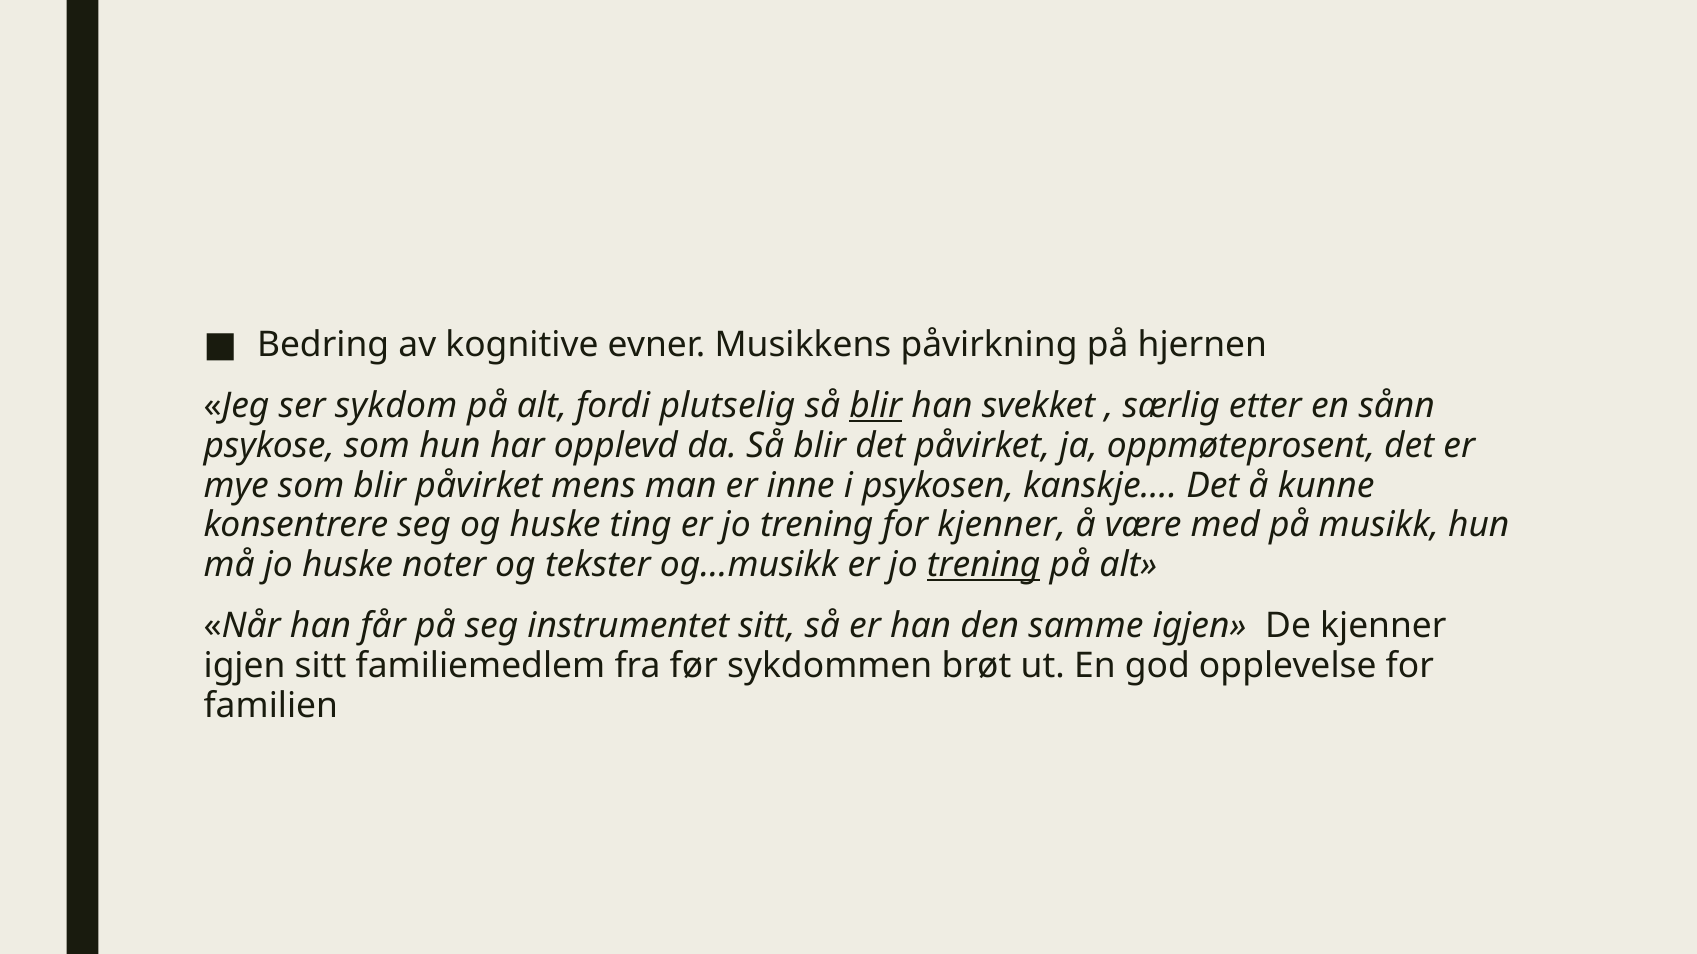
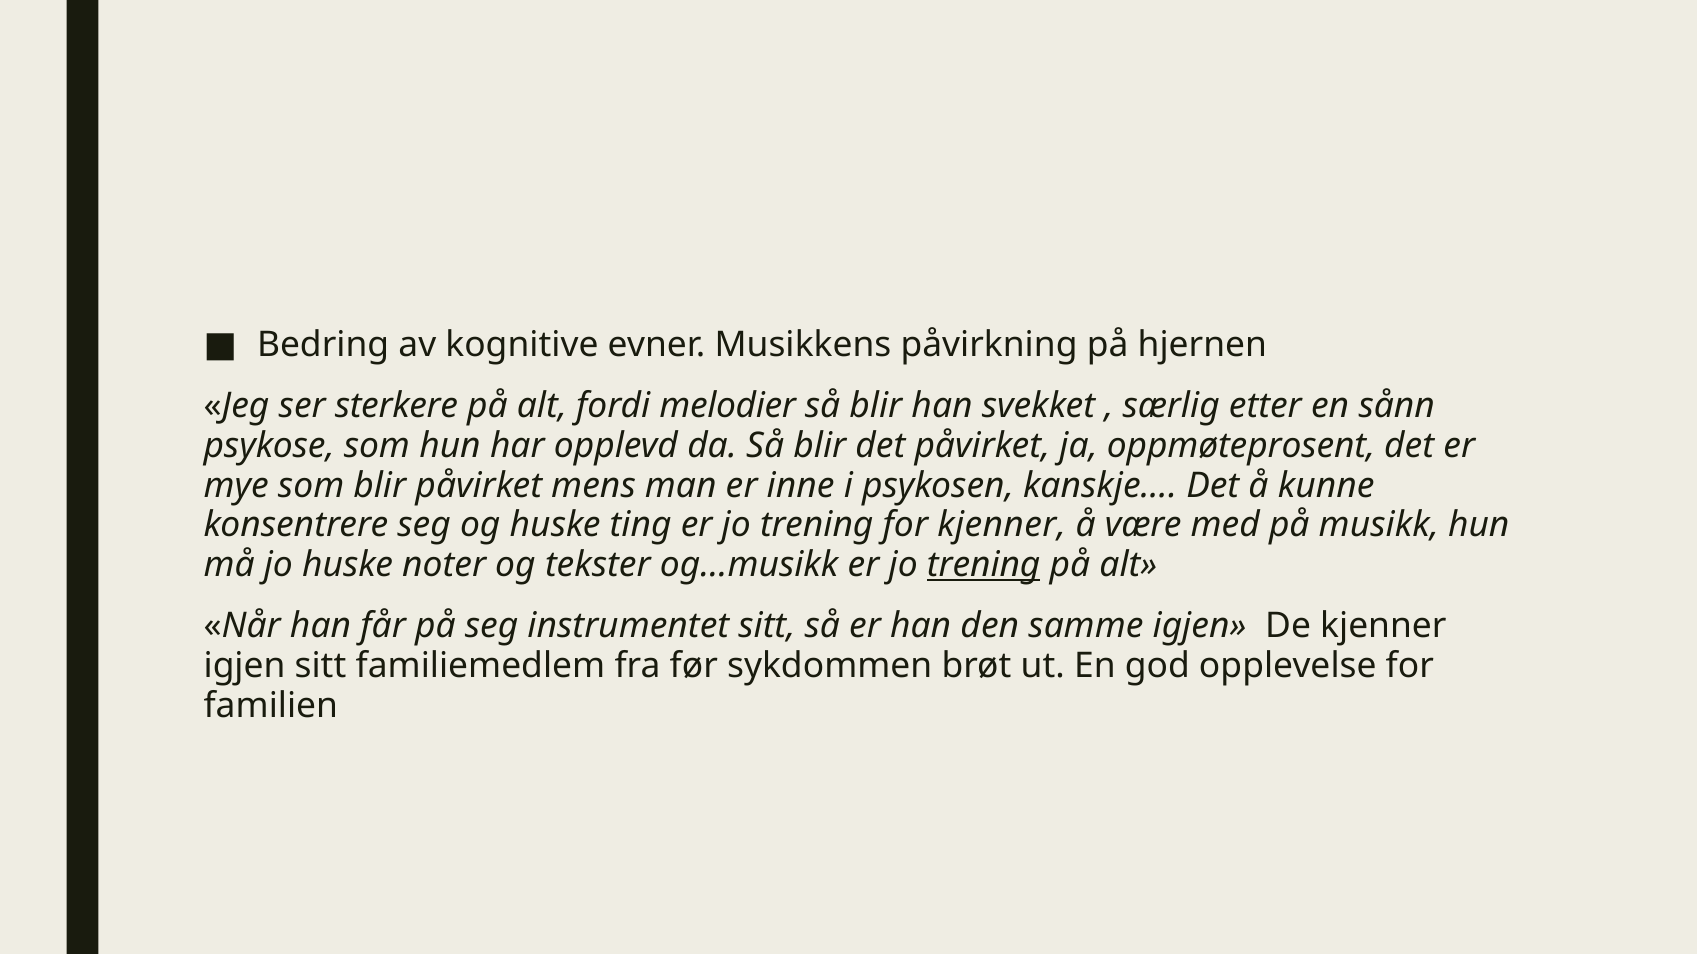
sykdom: sykdom -> sterkere (397, 406)
plutselig: plutselig -> melodier (728, 406)
blir underline: present -> none (876, 406)
